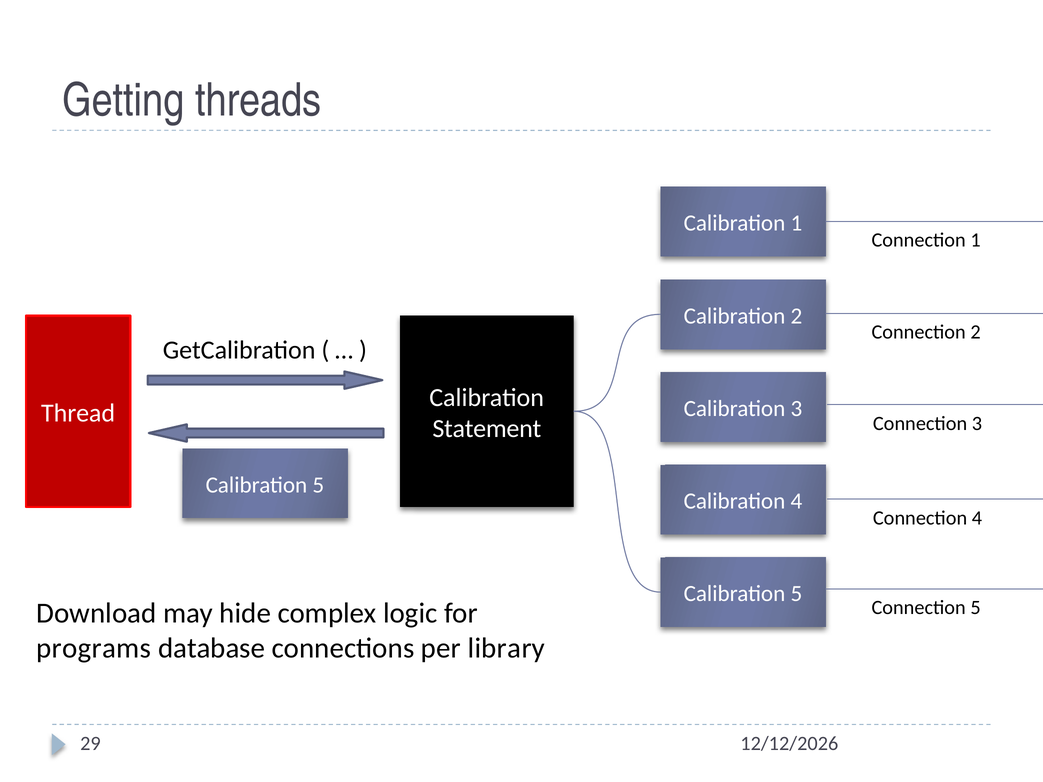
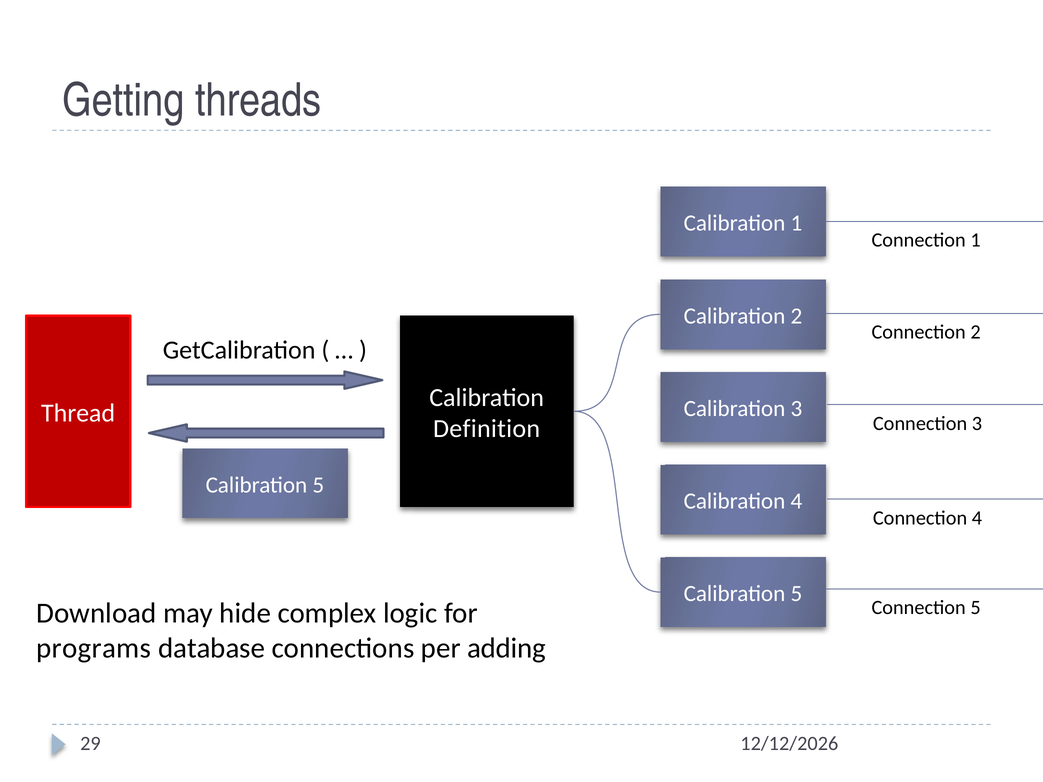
Statement: Statement -> Definition (487, 429)
library: library -> adding (507, 648)
